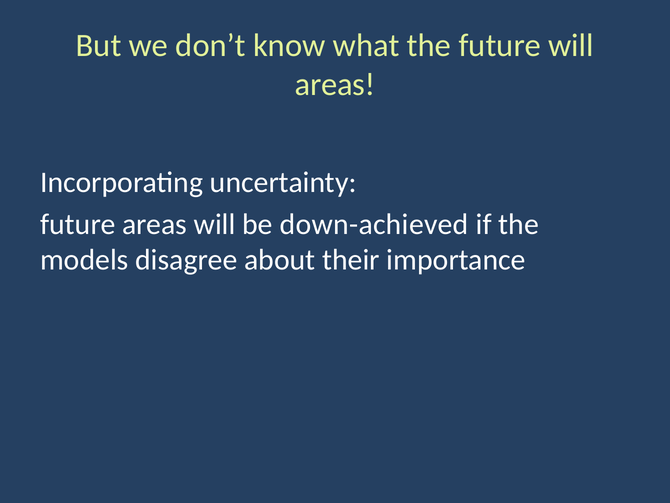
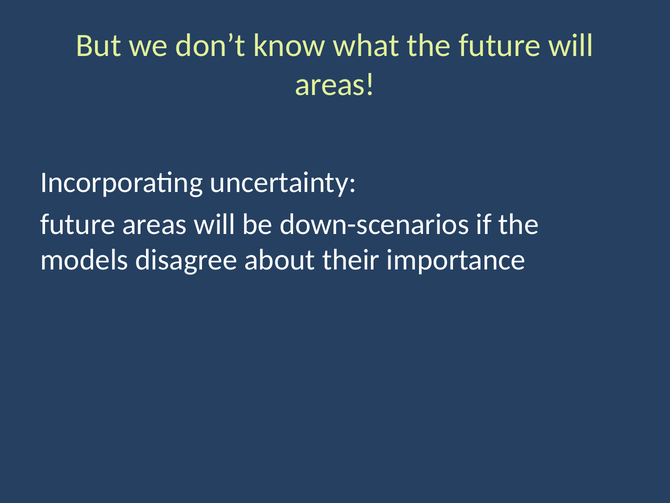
down-achieved: down-achieved -> down-scenarios (374, 224)
